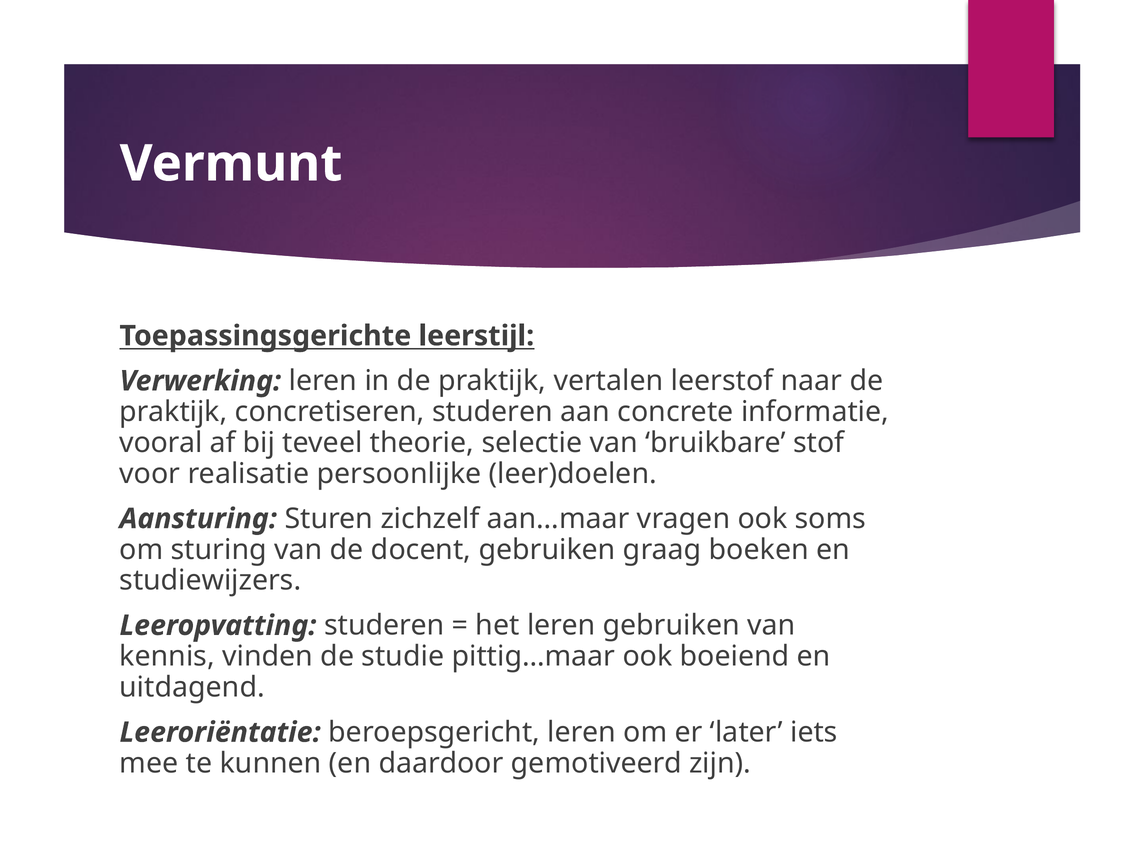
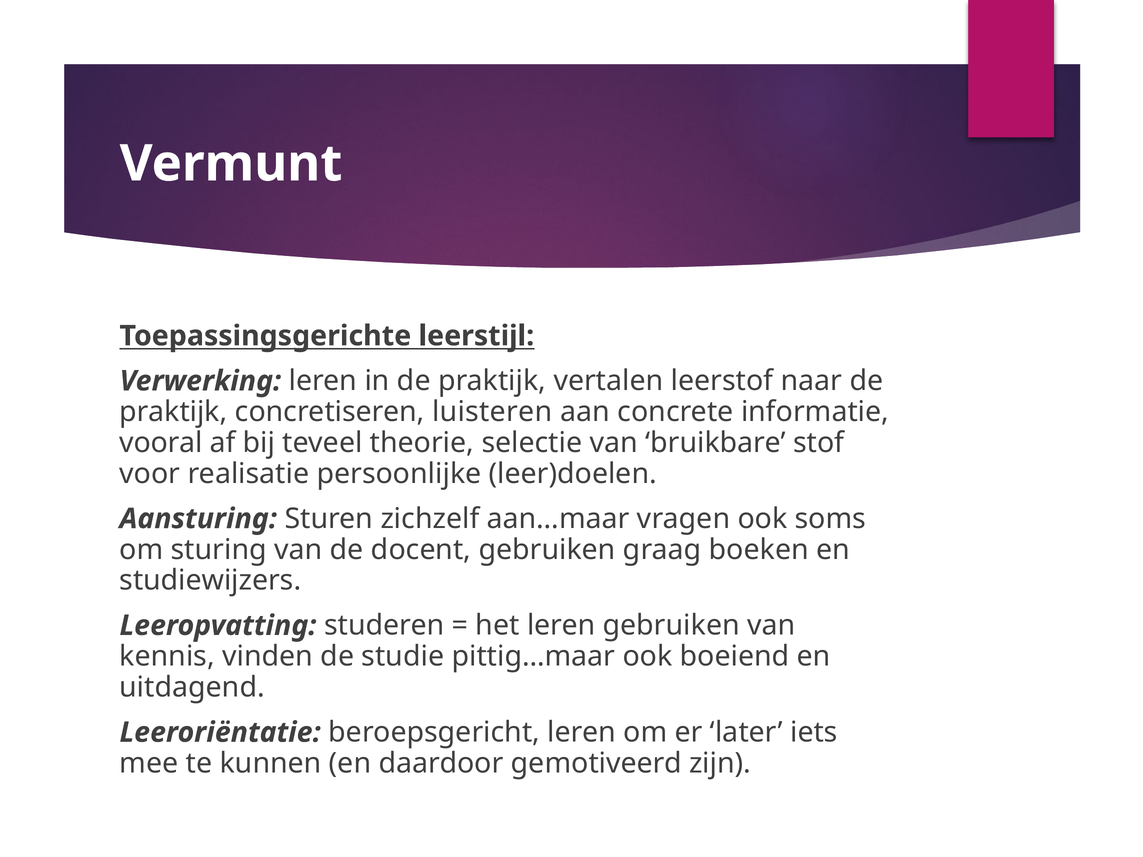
concretiseren studeren: studeren -> luisteren (492, 412)
